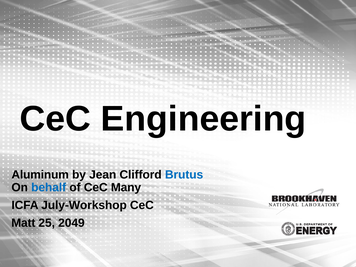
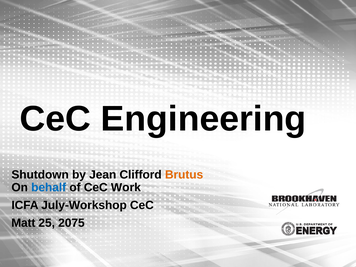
Aluminum: Aluminum -> Shutdown (40, 175)
Brutus colour: blue -> orange (184, 175)
Many: Many -> Work (126, 188)
2049: 2049 -> 2075 (71, 223)
